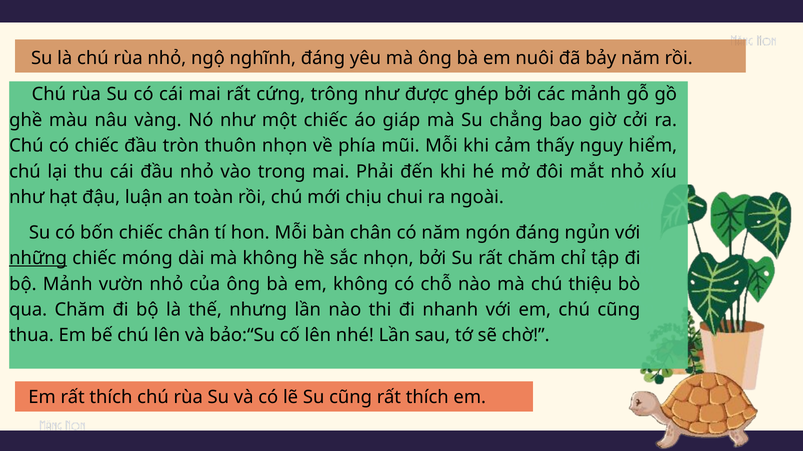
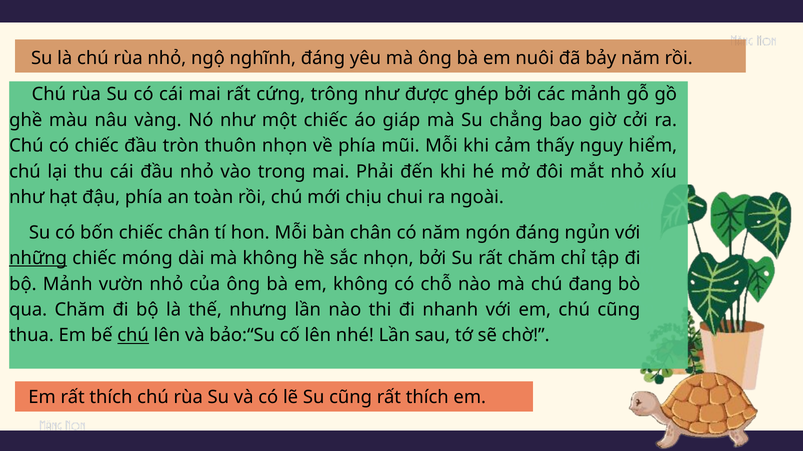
đậu luận: luận -> phía (144, 198)
thiệu: thiệu -> đang (590, 284)
chú underline: none -> present (133, 336)
